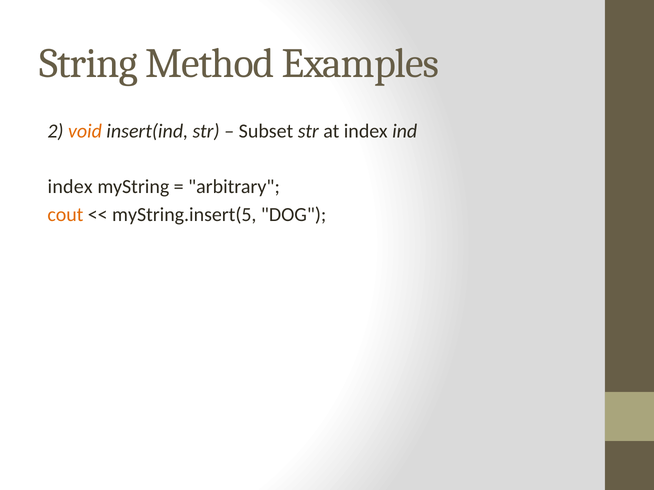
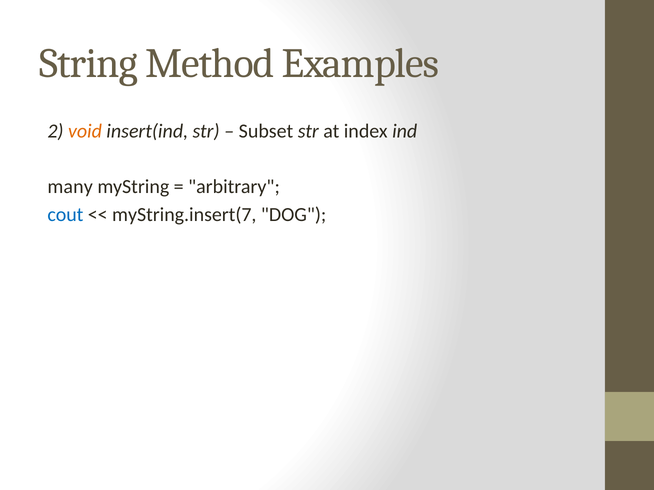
index: index -> many (70, 187)
cout colour: orange -> blue (65, 215)
myString.insert(5: myString.insert(5 -> myString.insert(7 (184, 215)
